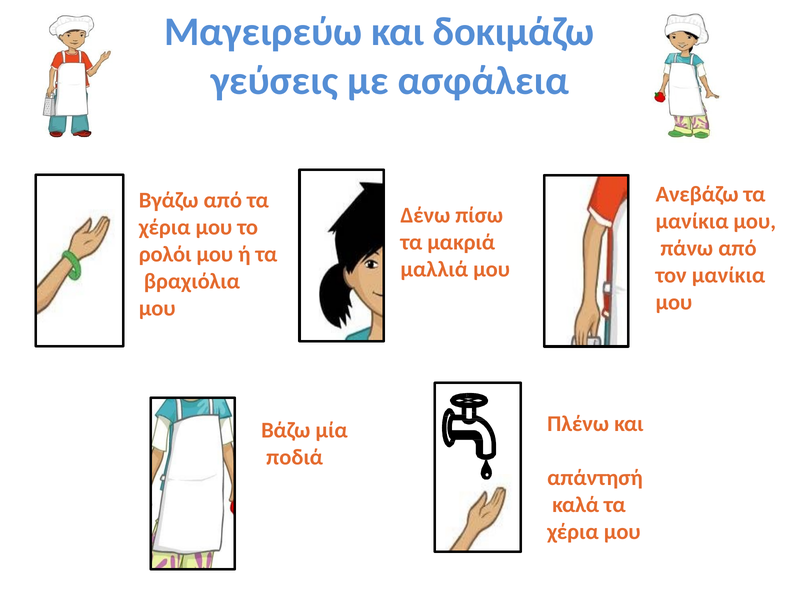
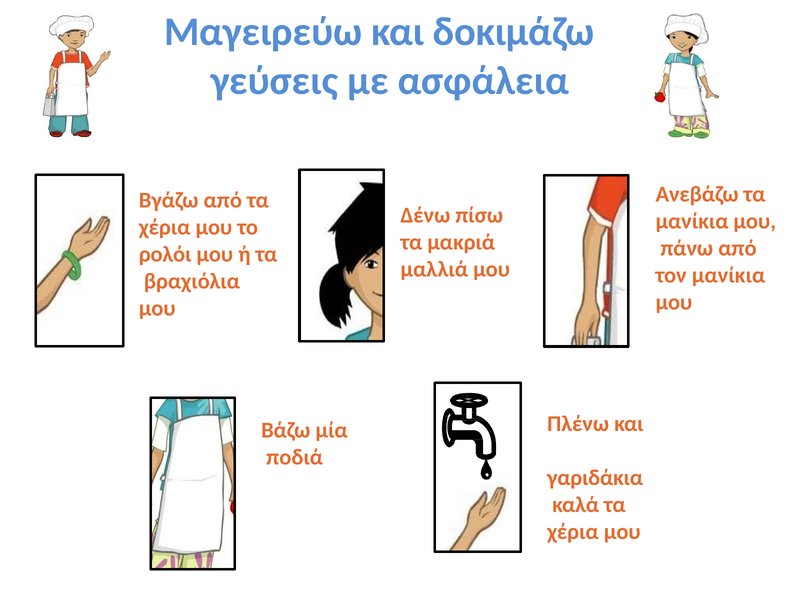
απάντησή: απάντησή -> γαριδάκια (595, 478)
